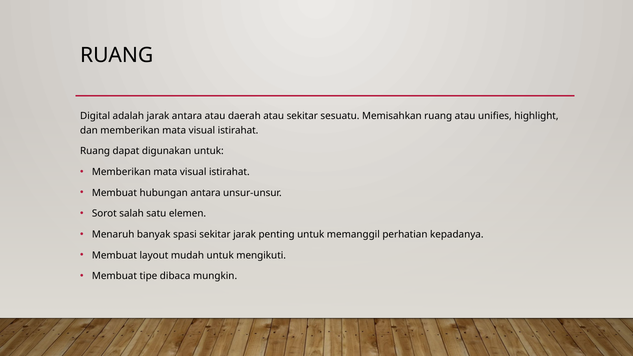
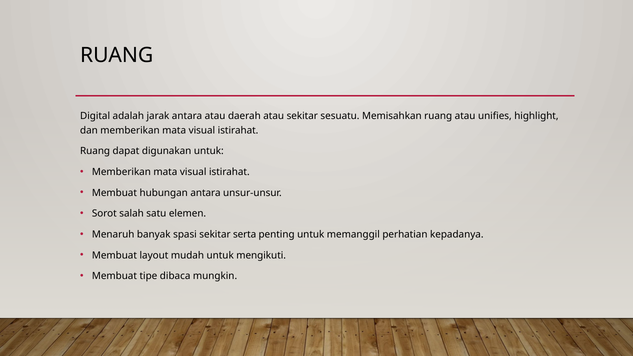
sekitar jarak: jarak -> serta (245, 234)
